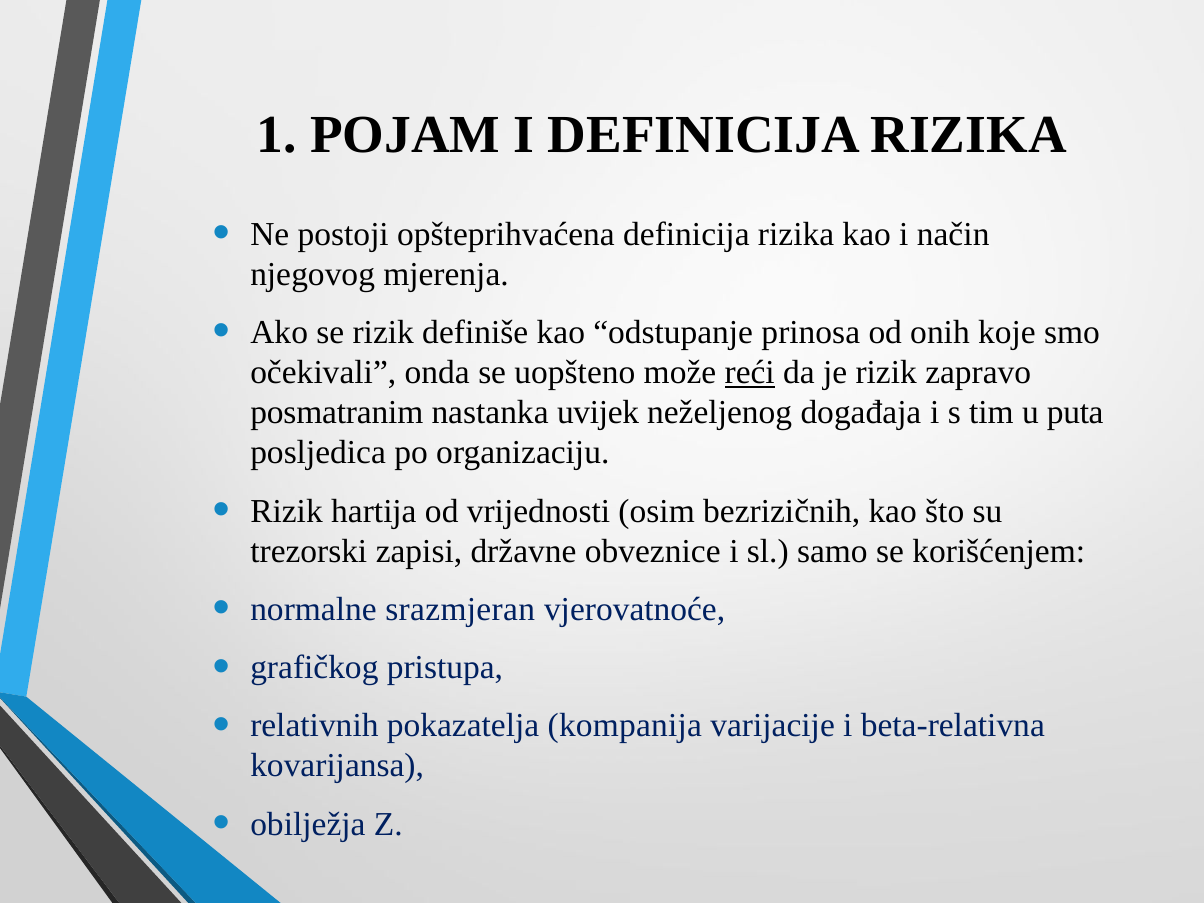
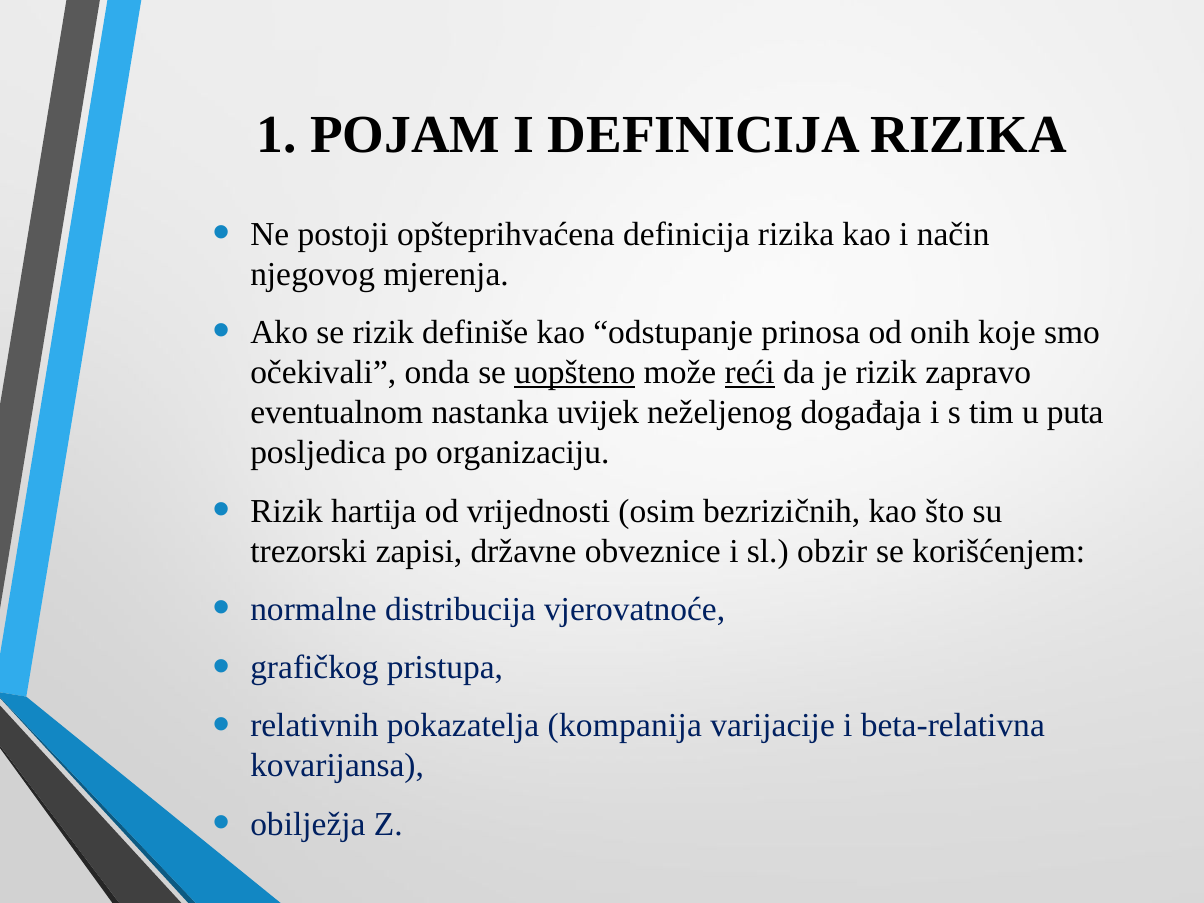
uopšteno underline: none -> present (575, 372)
posmatranim: posmatranim -> eventualnom (337, 413)
samo: samo -> obzir (832, 551)
srazmjeran: srazmjeran -> distribucija (460, 609)
